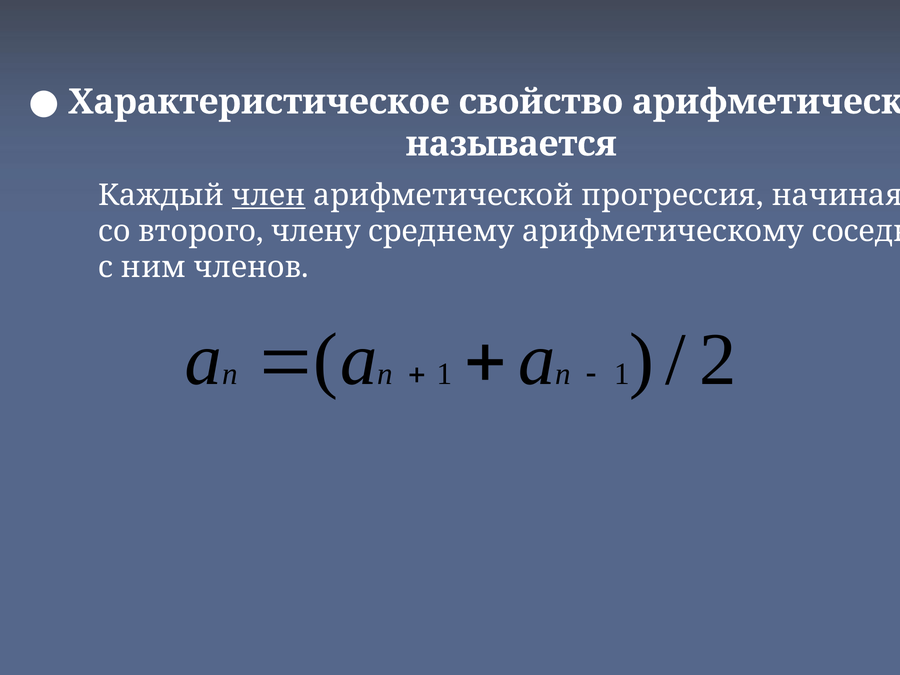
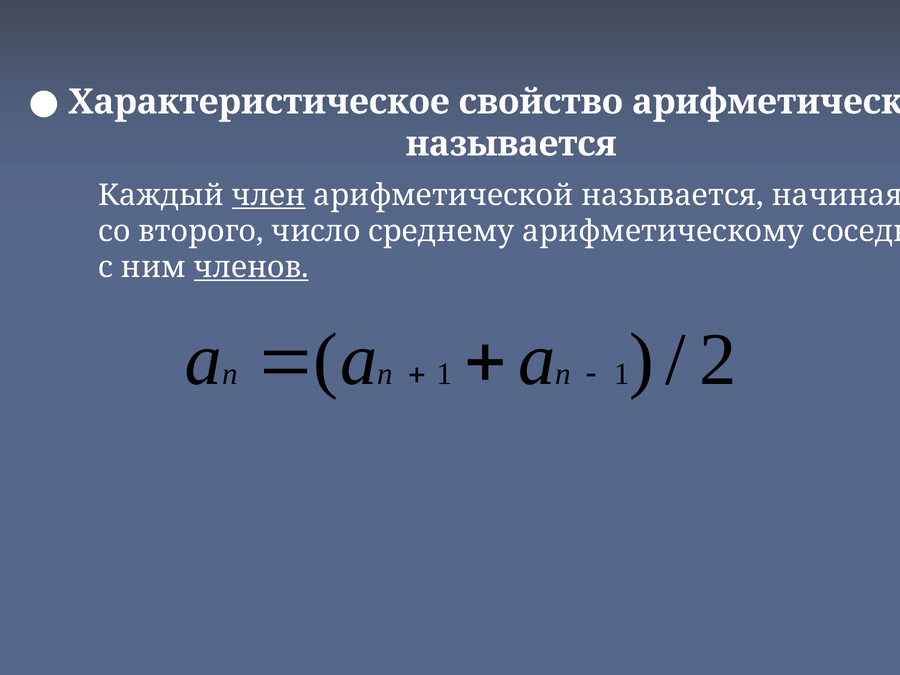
прогрессия: прогрессия -> называется (673, 195)
члену: члену -> число (316, 231)
членов underline: none -> present (251, 267)
